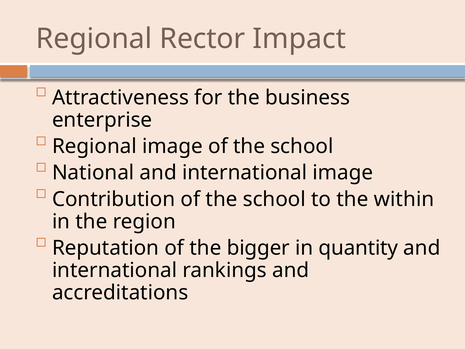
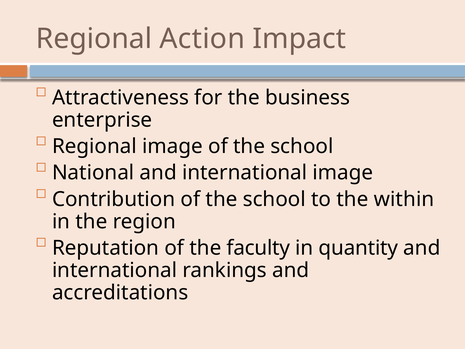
Rector: Rector -> Action (202, 39)
bigger: bigger -> faculty (258, 248)
